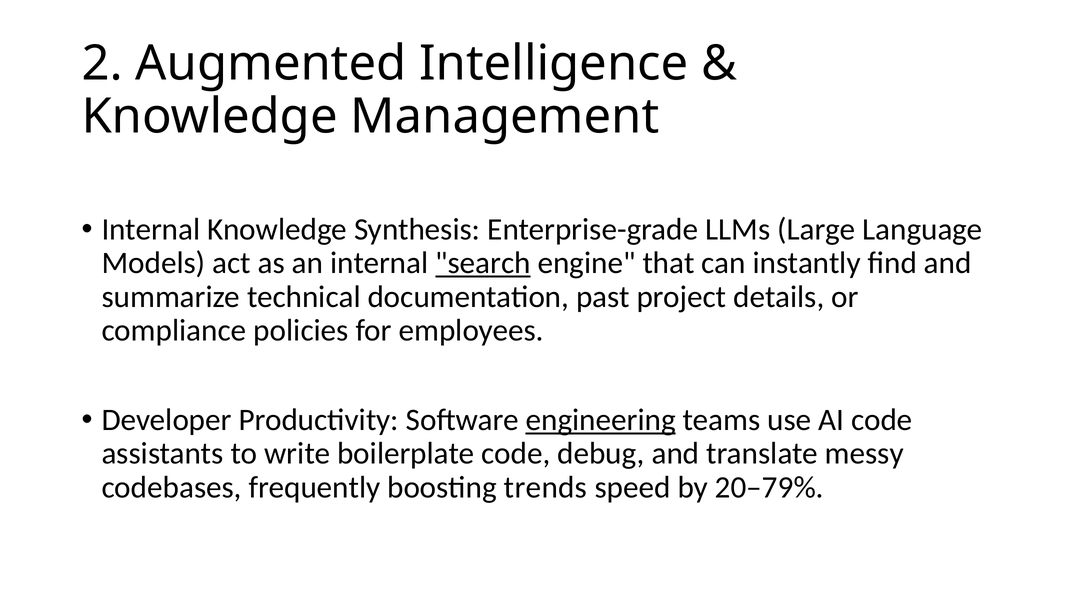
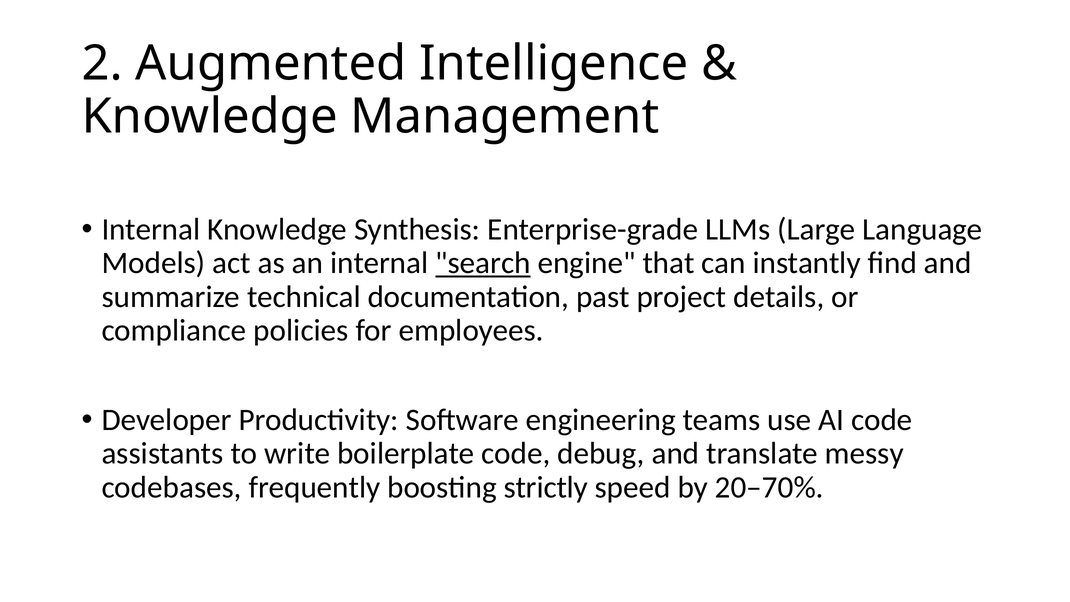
engineering underline: present -> none (601, 420)
trends: trends -> strictly (546, 487)
20–79%: 20–79% -> 20–70% (769, 487)
